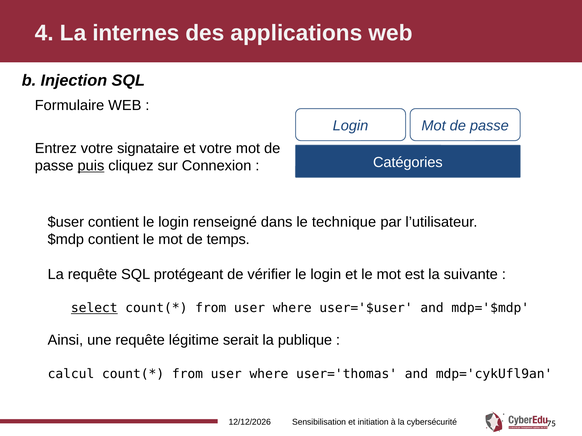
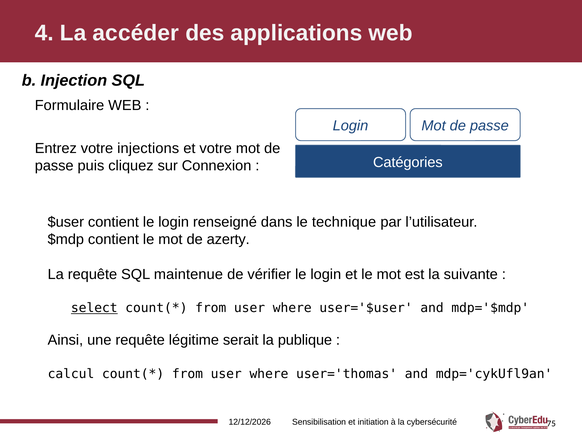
internes: internes -> accéder (136, 33)
signataire: signataire -> injections (148, 148)
puis underline: present -> none (91, 166)
temps: temps -> azerty (228, 240)
protégeant: protégeant -> maintenue (188, 275)
